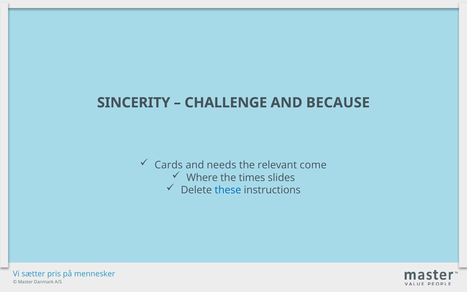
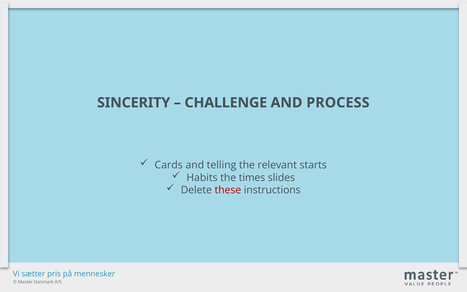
BECAUSE: BECAUSE -> PROCESS (338, 103)
needs: needs -> telling (222, 165)
come: come -> starts (313, 165)
Where: Where -> Habits (202, 178)
these colour: blue -> red (228, 190)
